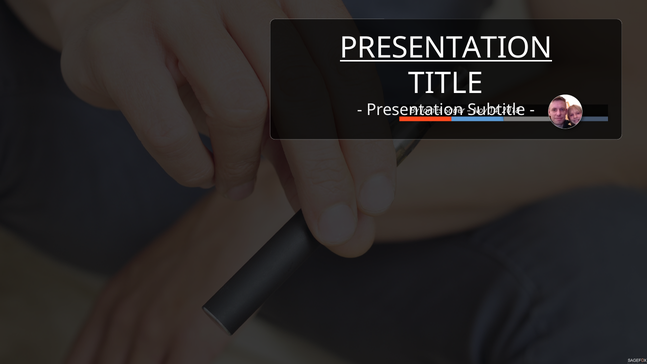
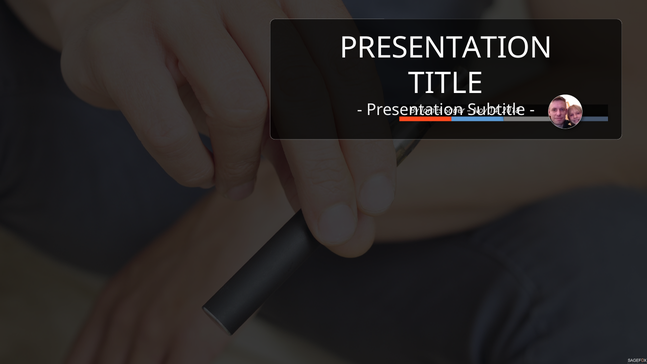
PRESENTATION underline: present -> none (446, 48)
